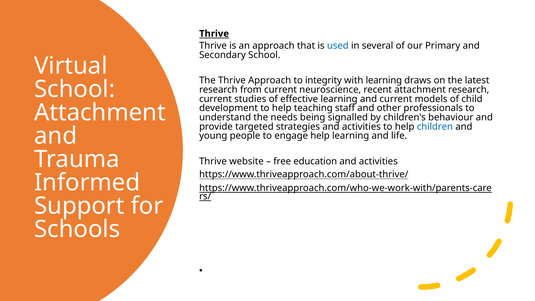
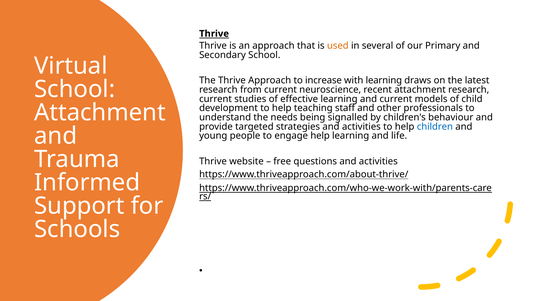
used colour: blue -> orange (338, 46)
integrity: integrity -> increase (323, 81)
education: education -> questions (315, 161)
